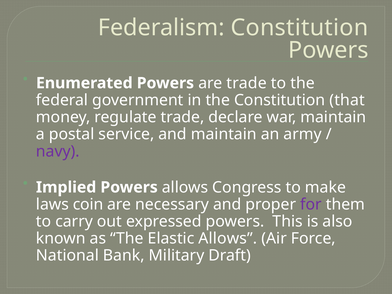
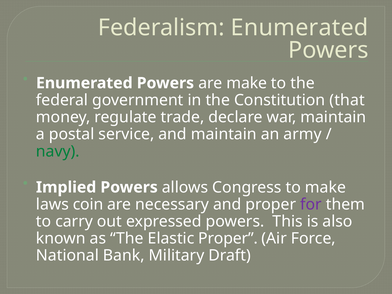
Federalism Constitution: Constitution -> Enumerated (299, 28)
are trade: trade -> make (247, 83)
navy colour: purple -> green (58, 151)
Elastic Allows: Allows -> Proper (228, 238)
